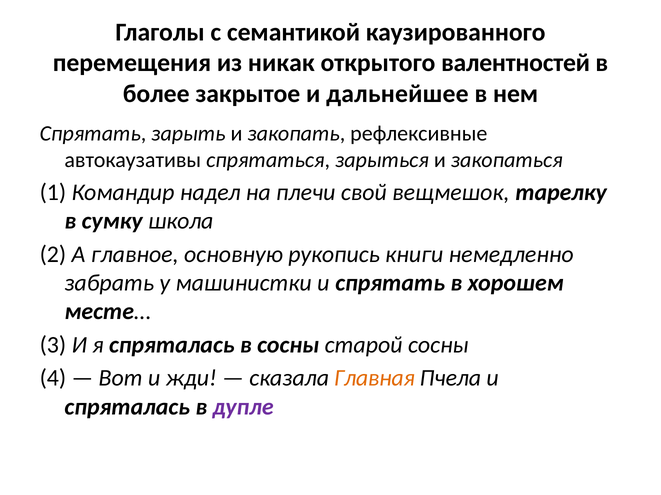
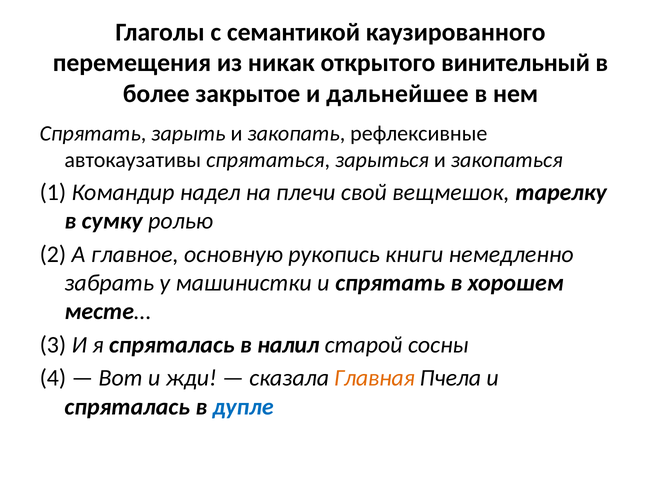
валентностей: валентностей -> винительный (516, 63)
школа: школа -> ролью (181, 221)
в сосны: сосны -> налил (288, 345)
дупле colour: purple -> blue (243, 407)
